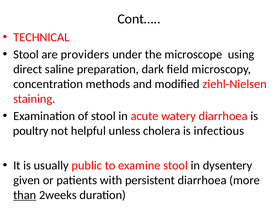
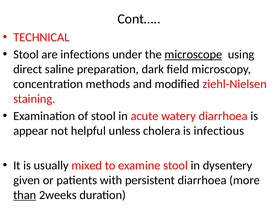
providers: providers -> infections (85, 55)
microscope underline: none -> present (193, 55)
poultry: poultry -> appear (31, 131)
public: public -> mixed (87, 166)
